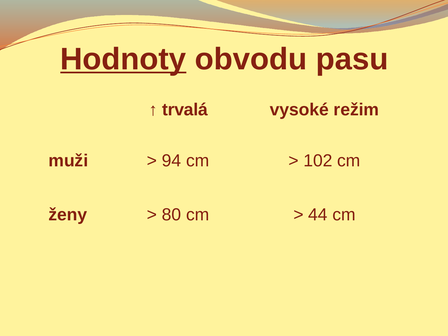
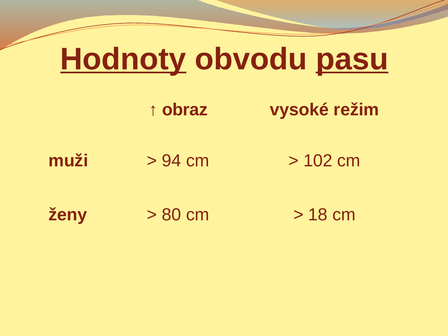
pasu underline: none -> present (352, 59)
trvalá: trvalá -> obraz (185, 110)
44: 44 -> 18 (318, 215)
